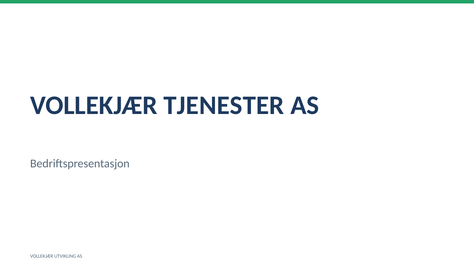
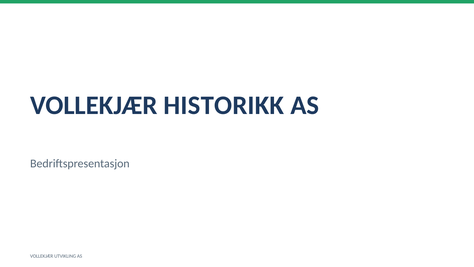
TJENESTER: TJENESTER -> HISTORIKK (224, 105)
